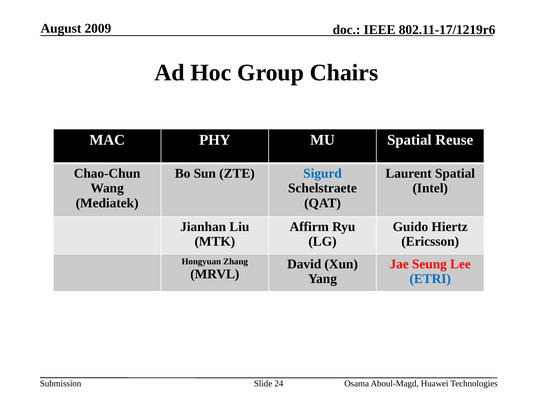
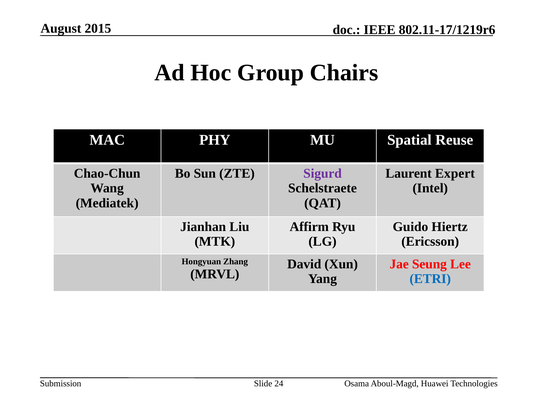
2009: 2009 -> 2015 (98, 28)
Sigurd colour: blue -> purple (323, 173)
Laurent Spatial: Spatial -> Expert (455, 173)
